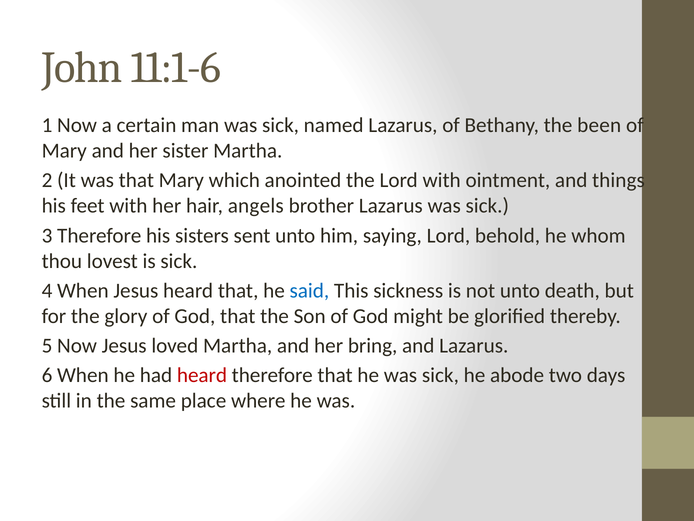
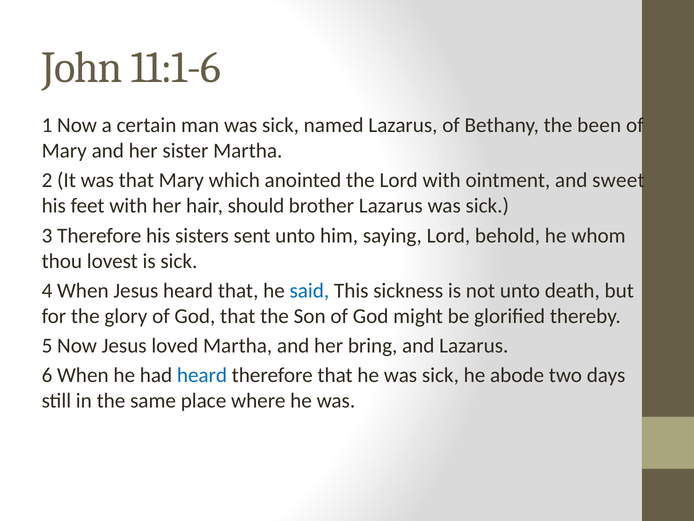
things: things -> sweet (618, 180)
angels: angels -> should (256, 206)
heard colour: red -> blue (202, 375)
